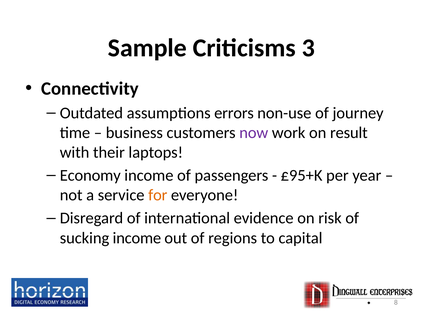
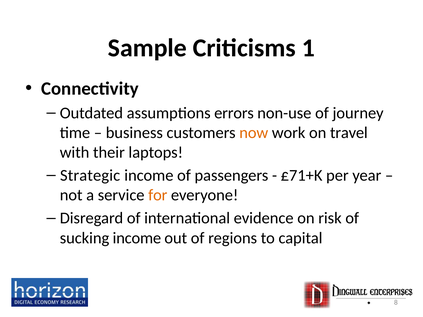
3: 3 -> 1 (308, 48)
now colour: purple -> orange (254, 133)
result: result -> travel (349, 133)
Economy: Economy -> Strategic (90, 176)
£95+K: £95+K -> £71+K (302, 176)
